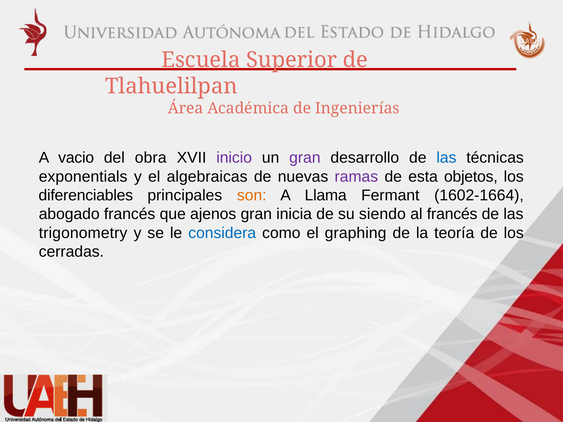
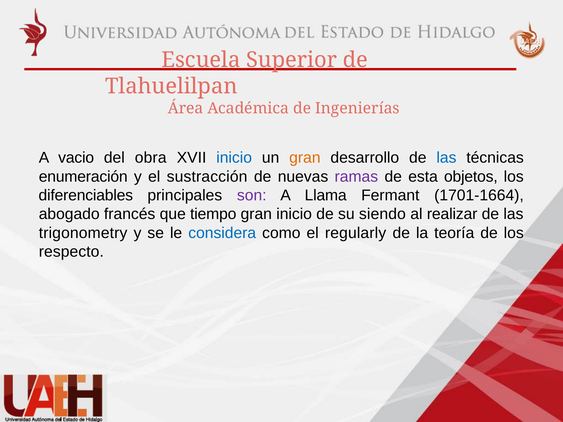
inicio colour: purple -> blue (234, 158)
gran colour: purple -> orange (305, 158)
exponentials: exponentials -> enumeración (83, 177)
algebraicas: algebraicas -> sustracción (207, 177)
son colour: orange -> purple (252, 195)
1602-1664: 1602-1664 -> 1701-1664 (479, 195)
ajenos: ajenos -> tiempo (213, 214)
gran inicia: inicia -> inicio (294, 214)
al francés: francés -> realizar (452, 214)
graphing: graphing -> regularly (356, 233)
cerradas: cerradas -> respecto (71, 252)
